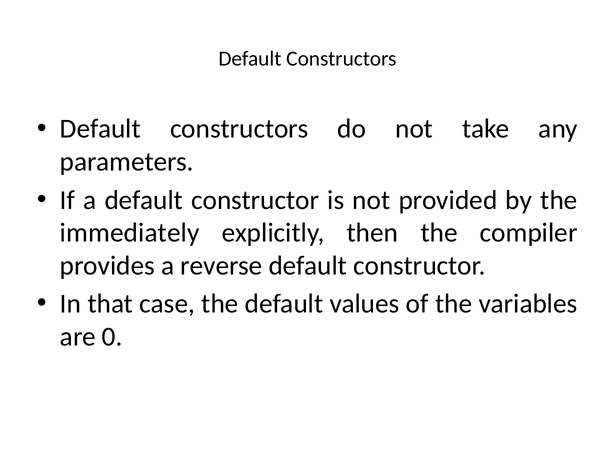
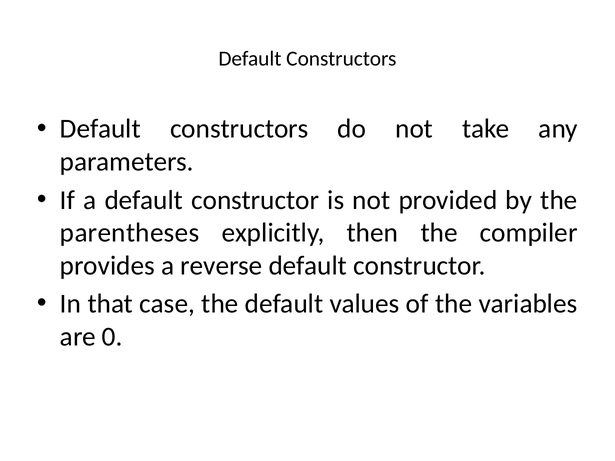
immediately: immediately -> parentheses (130, 233)
